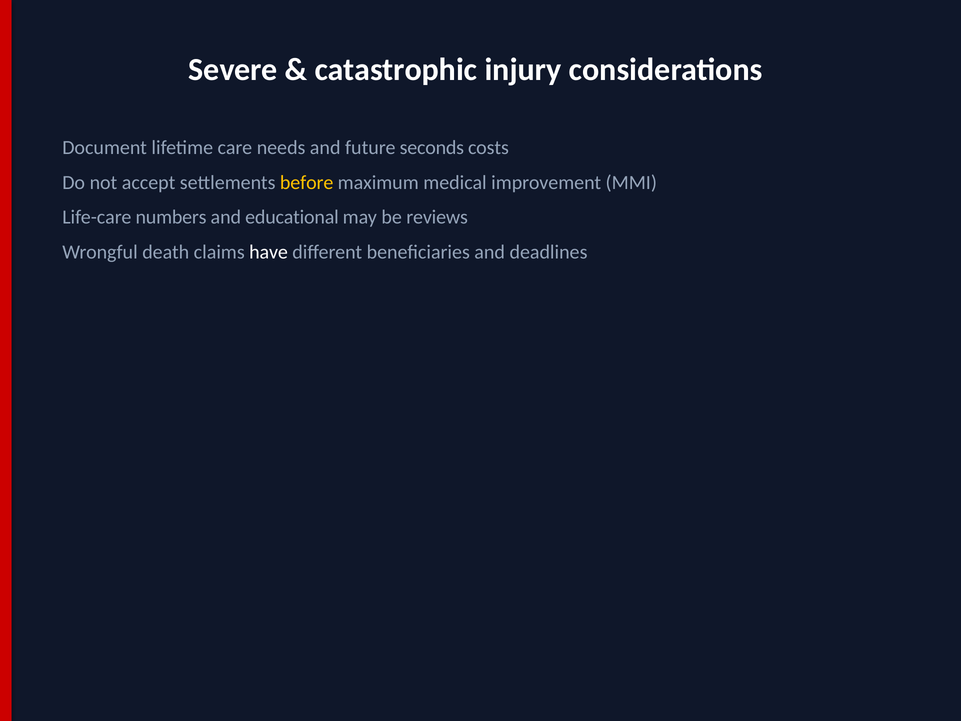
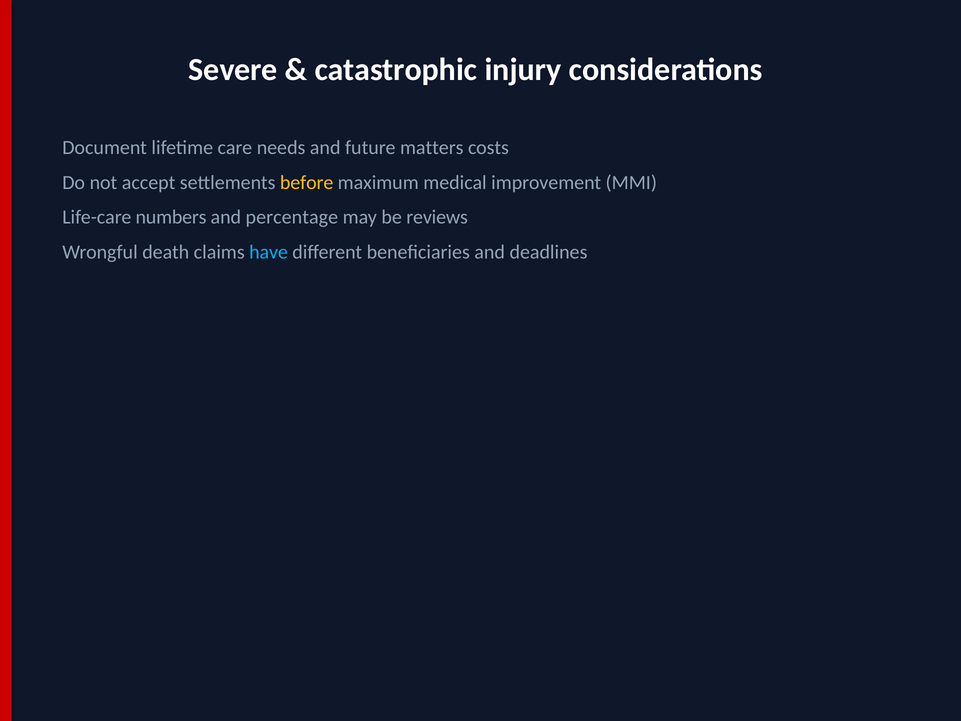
seconds: seconds -> matters (432, 148)
educational: educational -> percentage (292, 217)
have colour: white -> light blue (269, 252)
